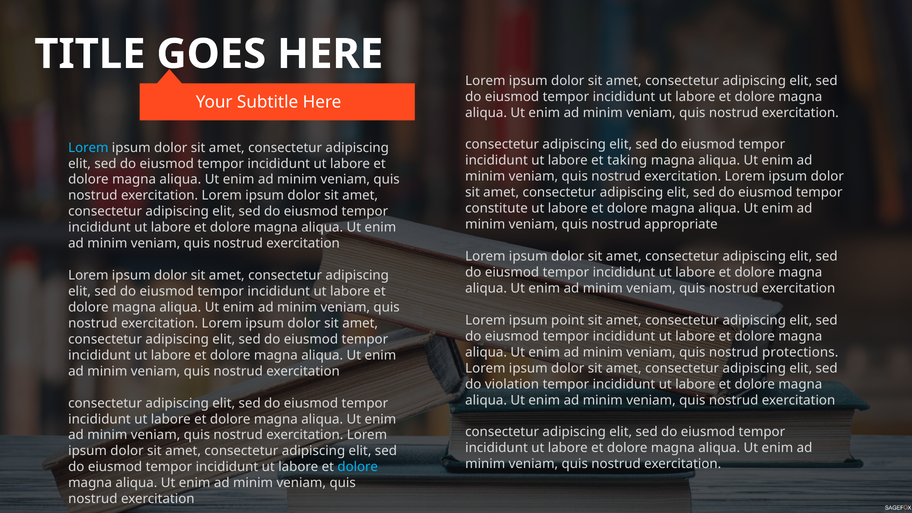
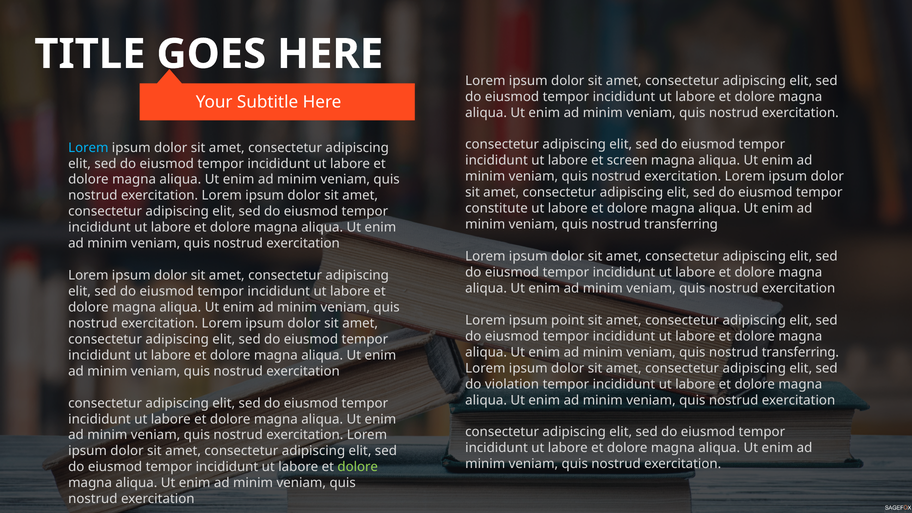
taking: taking -> screen (627, 161)
appropriate: appropriate -> transferring (681, 224)
protections: protections -> transferring (800, 352)
dolore colour: light blue -> light green (358, 467)
